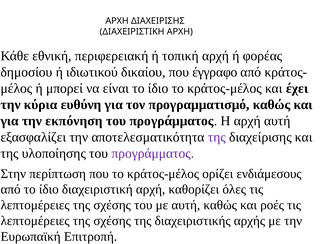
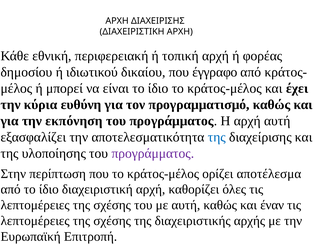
της colour: purple -> blue (217, 137)
ενδιάμεσους: ενδιάμεσους -> αποτέλεσμα (269, 174)
ροές: ροές -> έναν (272, 205)
